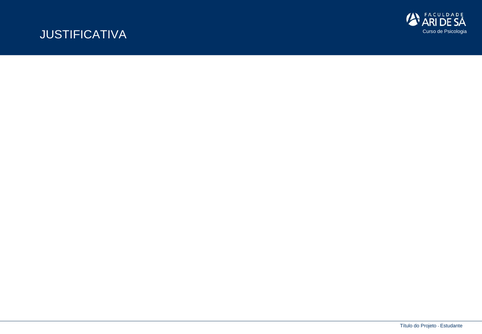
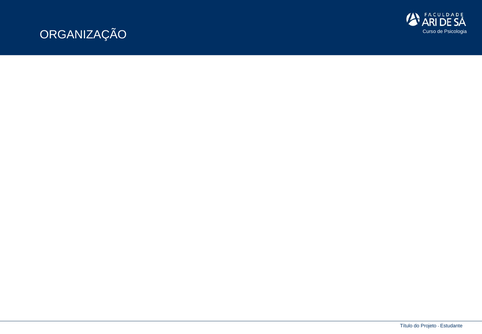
JUSTIFICATIVA: JUSTIFICATIVA -> ORGANIZAÇÃO (83, 35)
